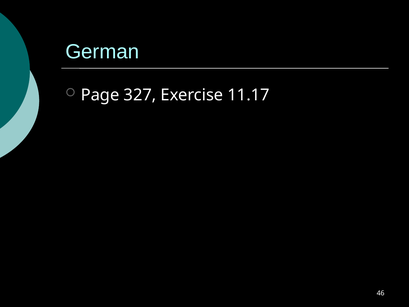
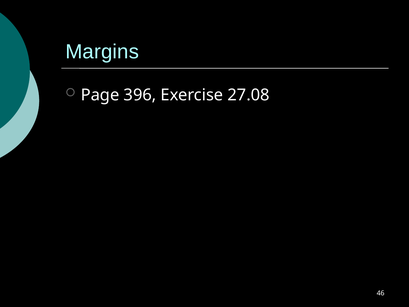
German: German -> Margins (102, 52)
327: 327 -> 396 (140, 95)
11.17: 11.17 -> 27.08 (249, 95)
